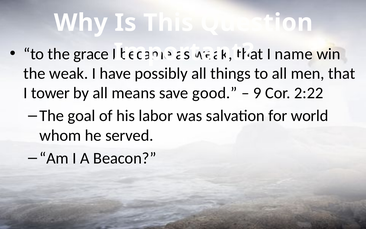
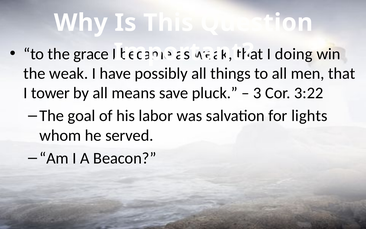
name: name -> doing (294, 54)
good: good -> pluck (215, 93)
9: 9 -> 3 (257, 93)
2:22: 2:22 -> 3:22 (309, 93)
world: world -> lights (309, 116)
